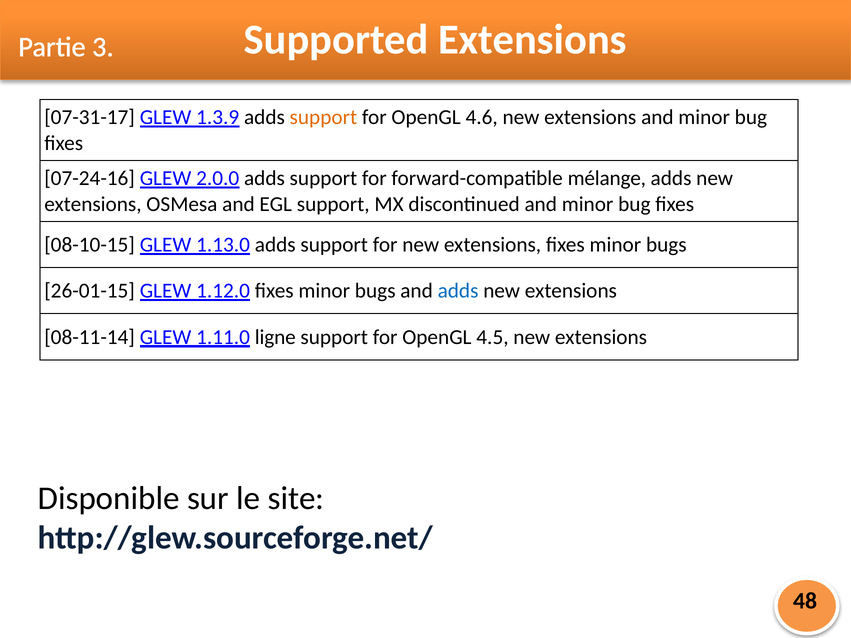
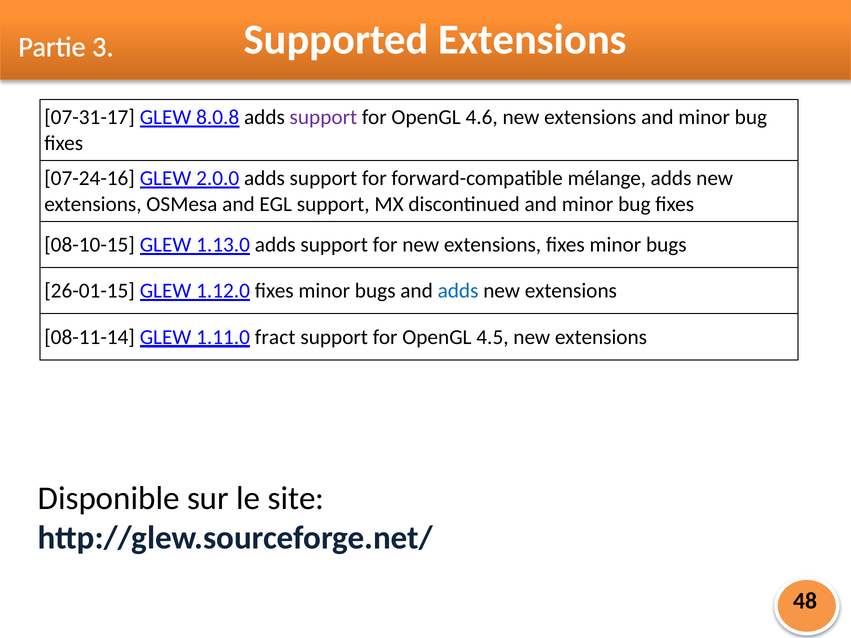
1.3.9: 1.3.9 -> 8.0.8 (218, 117)
support colour: orange -> purple (323, 117)
ligne: ligne -> fract (275, 337)
